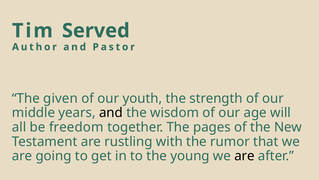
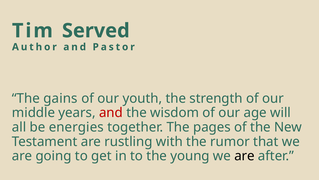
given: given -> gains (61, 98)
and colour: black -> red (111, 112)
freedom: freedom -> energies (76, 127)
